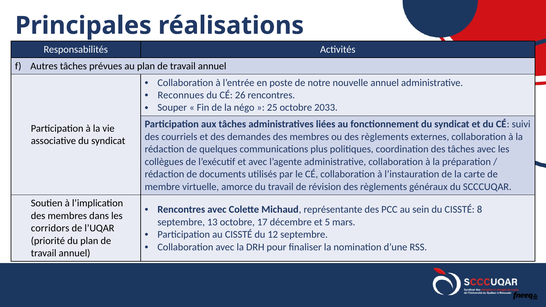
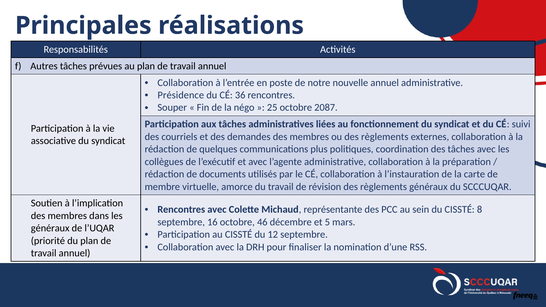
Reconnues: Reconnues -> Présidence (181, 95)
26: 26 -> 36 (240, 95)
2033: 2033 -> 2087 (326, 108)
13: 13 -> 16 (212, 222)
17: 17 -> 46 (262, 222)
corridors: corridors -> généraux (50, 228)
